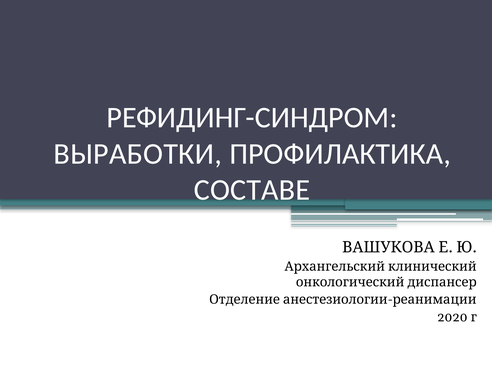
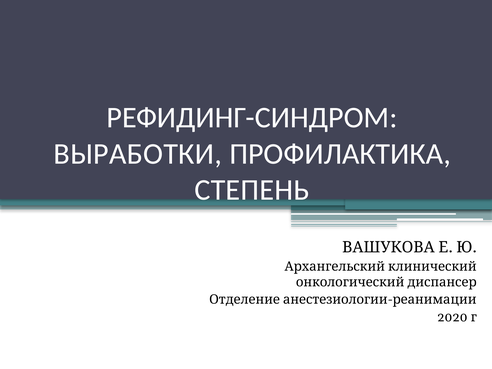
СОСТАВЕ: СОСТАВЕ -> СТЕПЕНЬ (252, 190)
